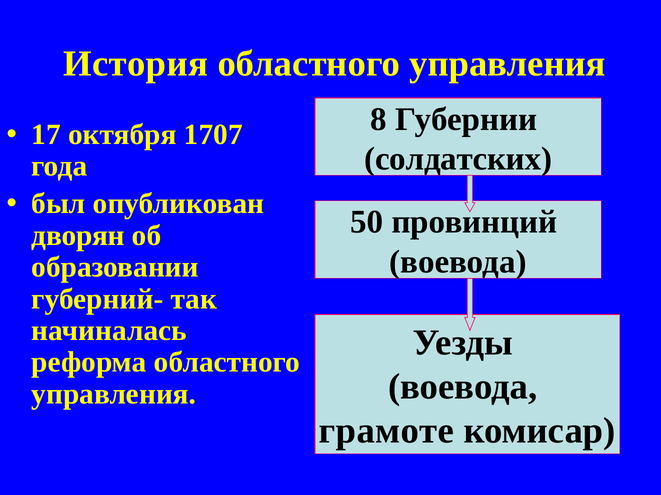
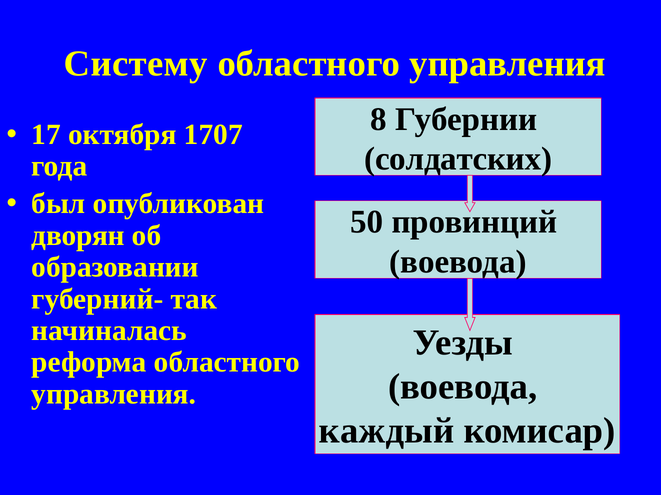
История: История -> Систему (136, 64)
грамоте: грамоте -> каждый (387, 431)
